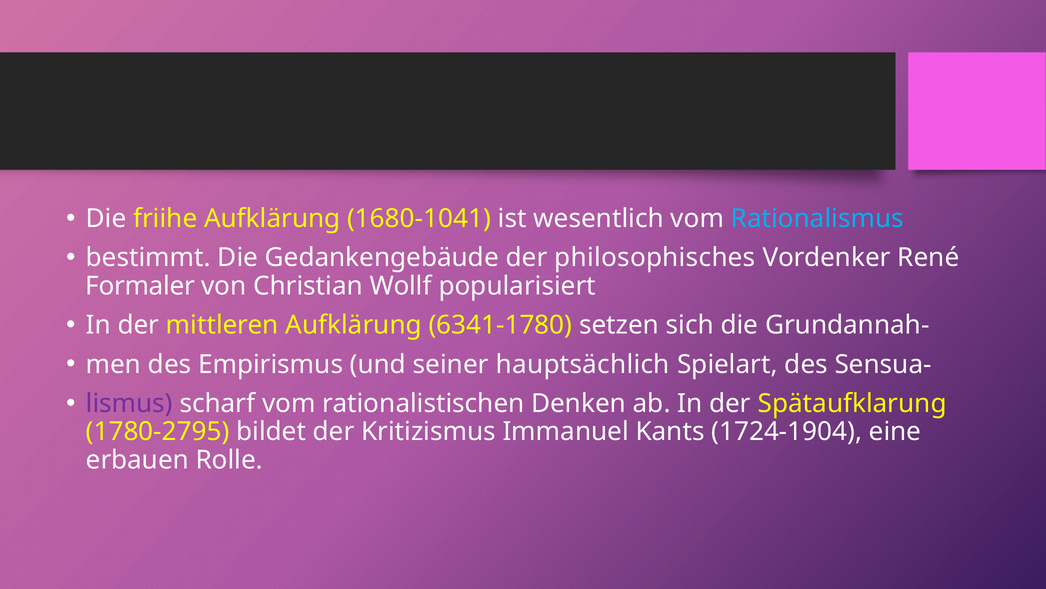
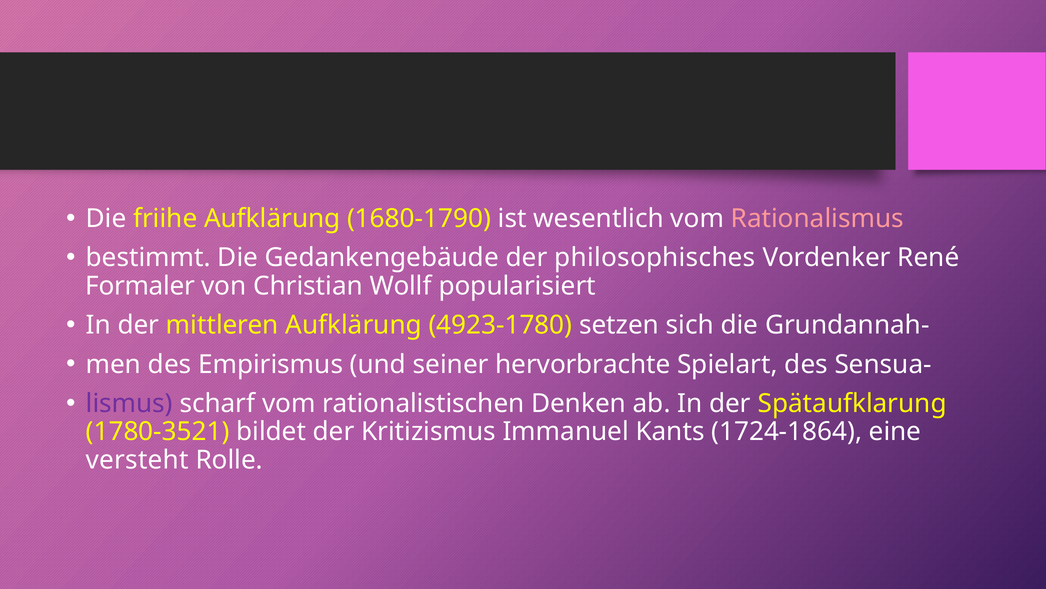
1680-1041: 1680-1041 -> 1680-1790 (419, 218)
Rationalismus colour: light blue -> pink (817, 218)
6341-1780: 6341-1780 -> 4923-1780 (500, 325)
hauptsächlich: hauptsächlich -> hervorbrachte (583, 364)
1780-2795: 1780-2795 -> 1780-3521 (158, 431)
1724-1904: 1724-1904 -> 1724-1864 (787, 431)
erbauen: erbauen -> versteht (137, 460)
